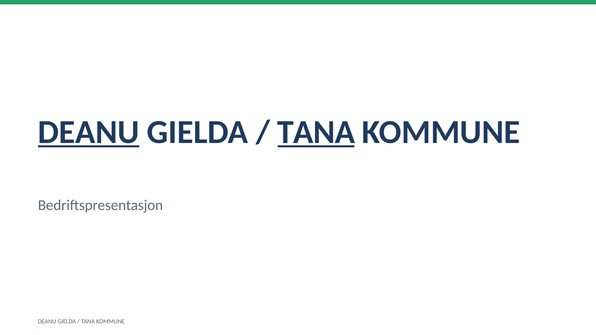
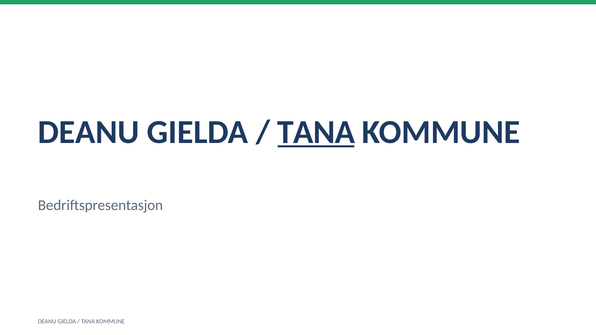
DEANU underline: present -> none (89, 132)
